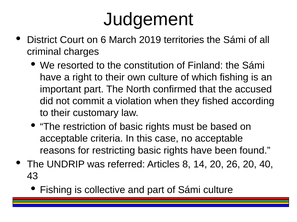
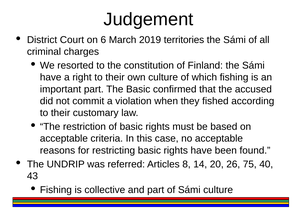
The North: North -> Basic (138, 89)
26 20: 20 -> 75 (250, 165)
